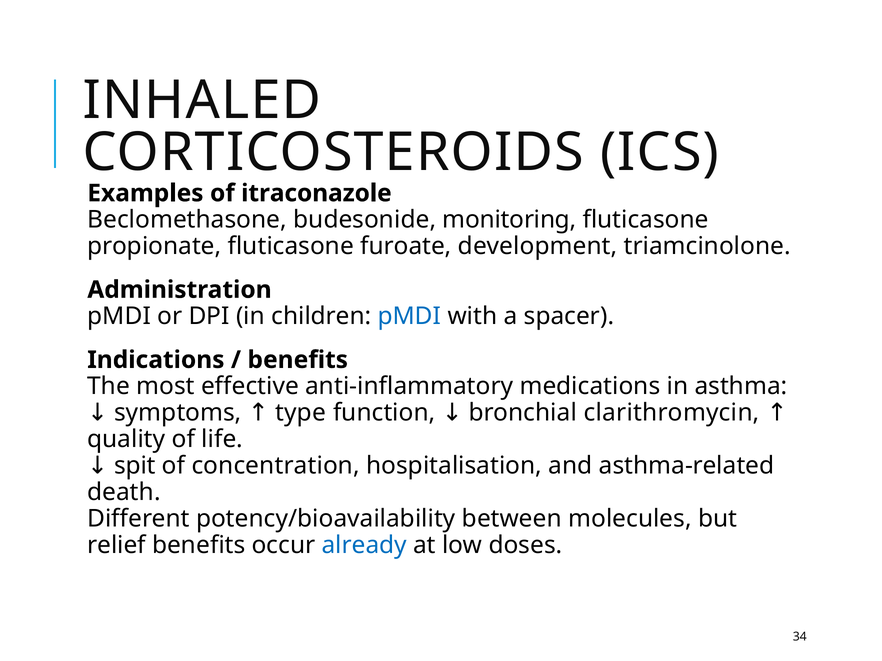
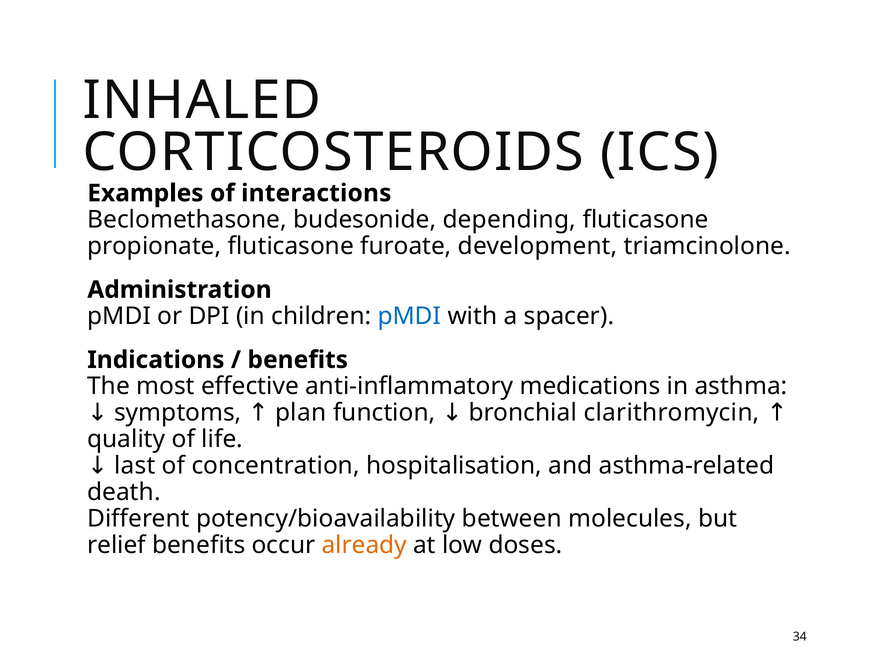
itraconazole: itraconazole -> interactions (316, 193)
monitoring: monitoring -> depending (509, 220)
type: type -> plan (301, 413)
spit: spit -> last (135, 466)
already colour: blue -> orange (364, 546)
